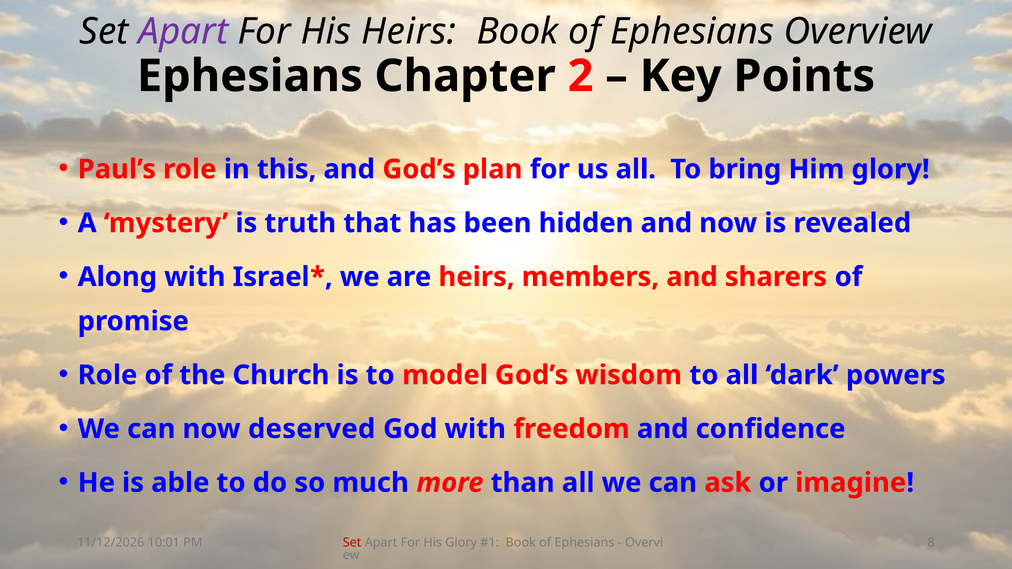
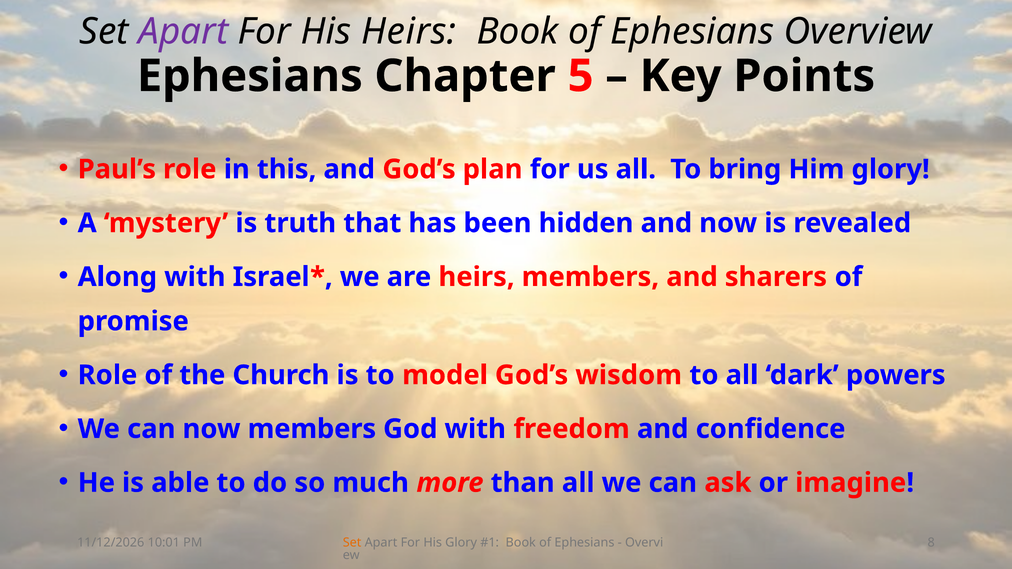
2: 2 -> 5 (581, 76)
now deserved: deserved -> members (312, 429)
Set colour: red -> orange (352, 543)
